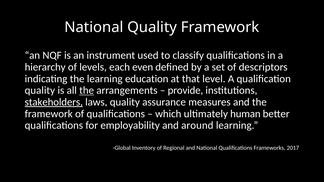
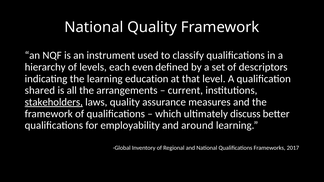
quality: quality -> shared (40, 91)
the underline: present -> none (87, 91)
provide: provide -> current (185, 91)
human: human -> discuss (245, 114)
